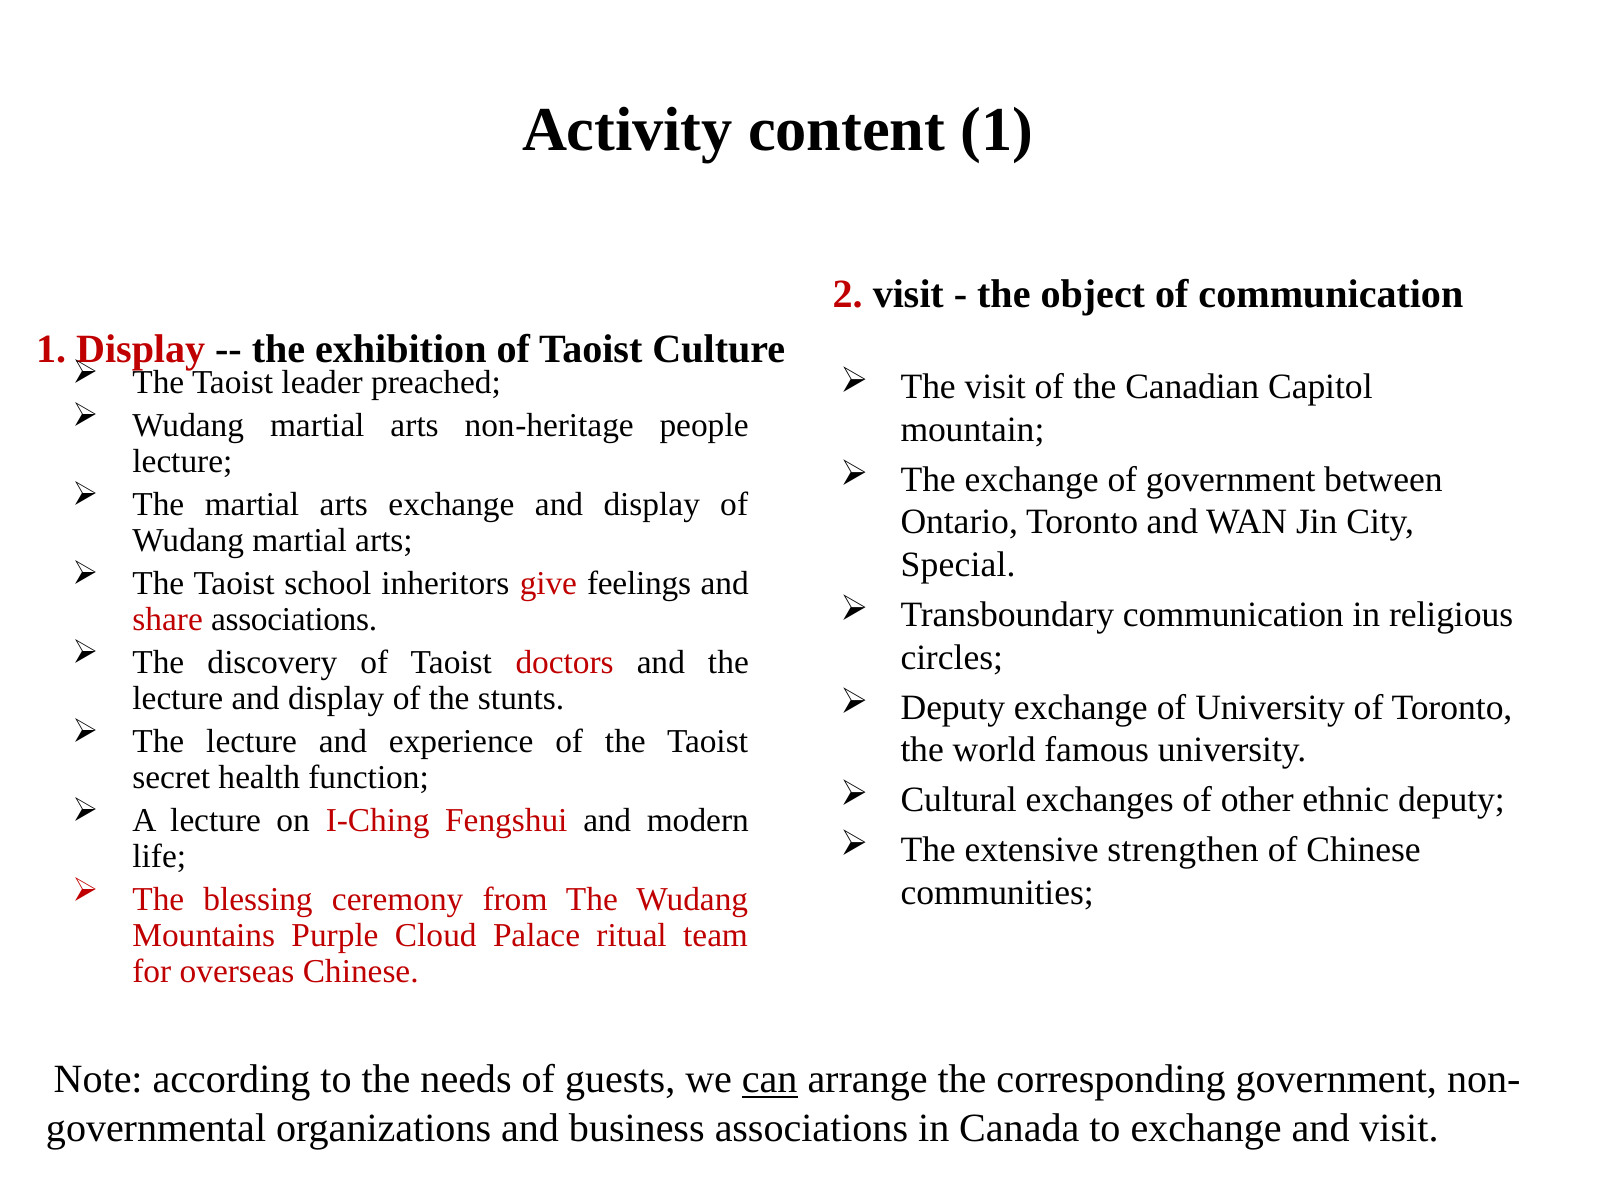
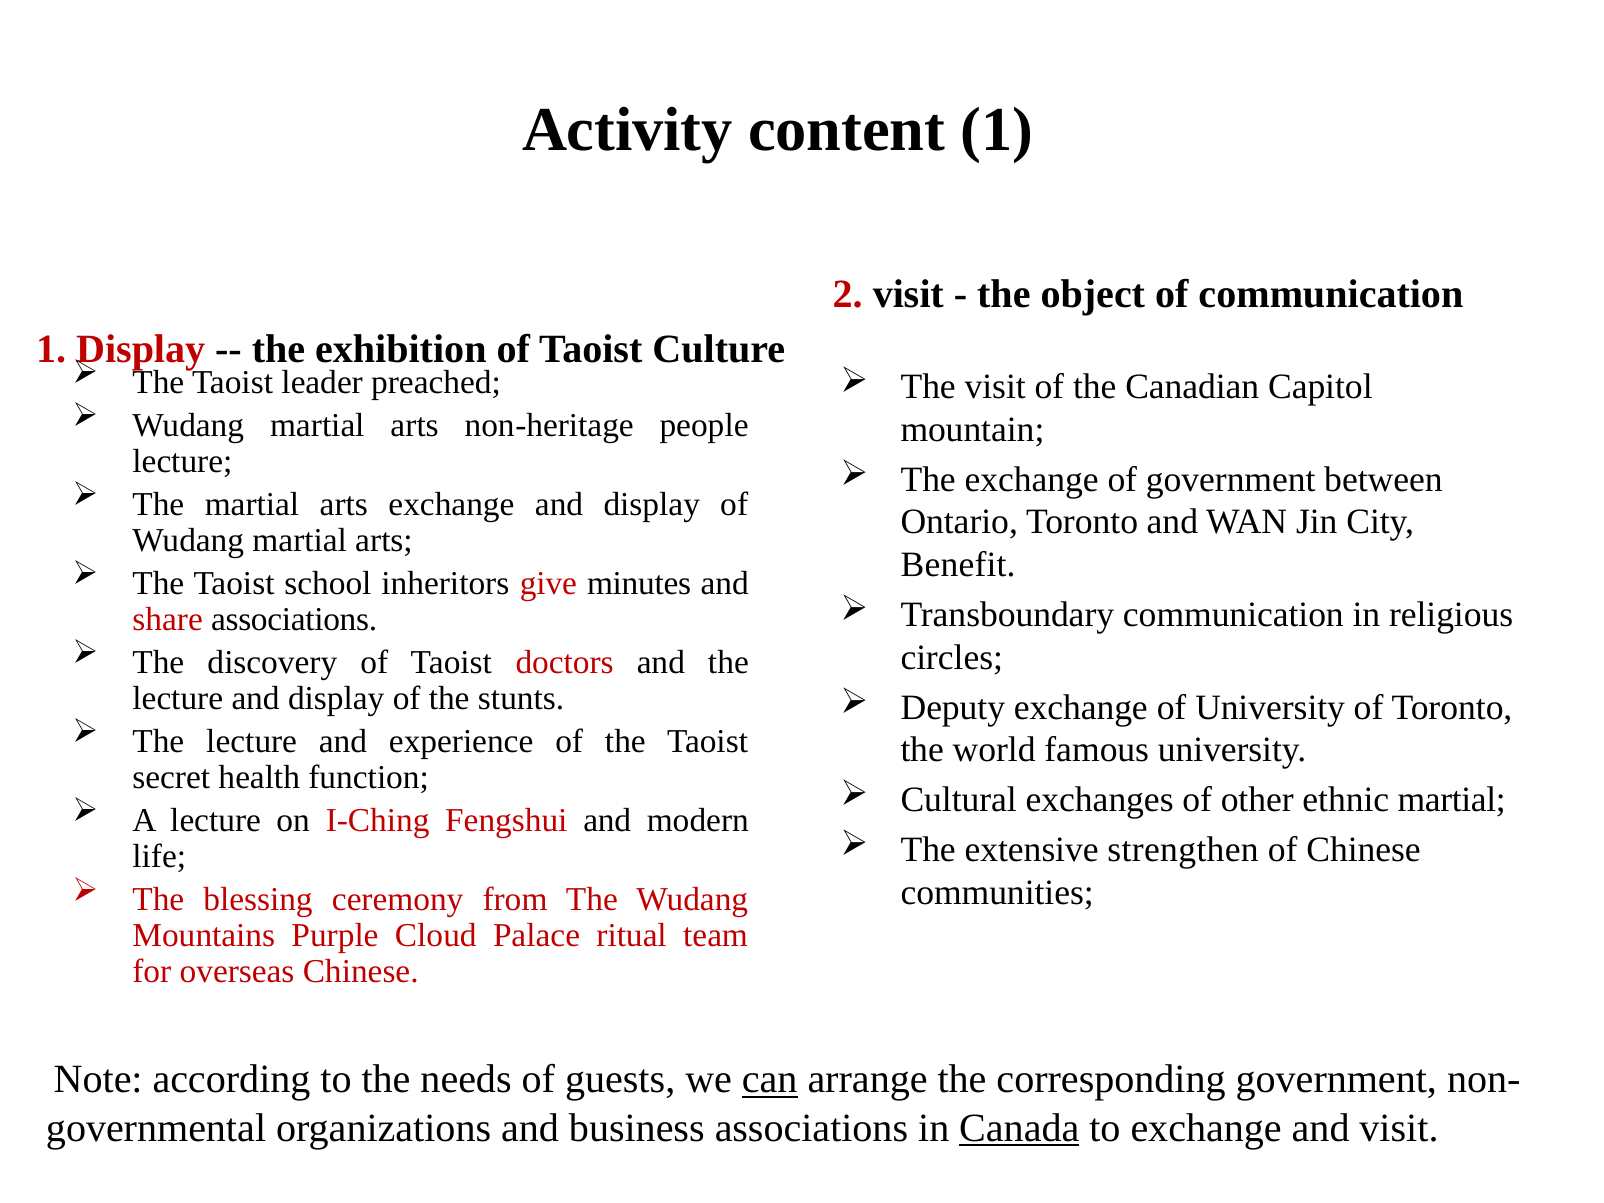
Special: Special -> Benefit (958, 565)
feelings: feelings -> minutes (639, 583)
ethnic deputy: deputy -> martial (1452, 800)
Canada underline: none -> present (1019, 1128)
